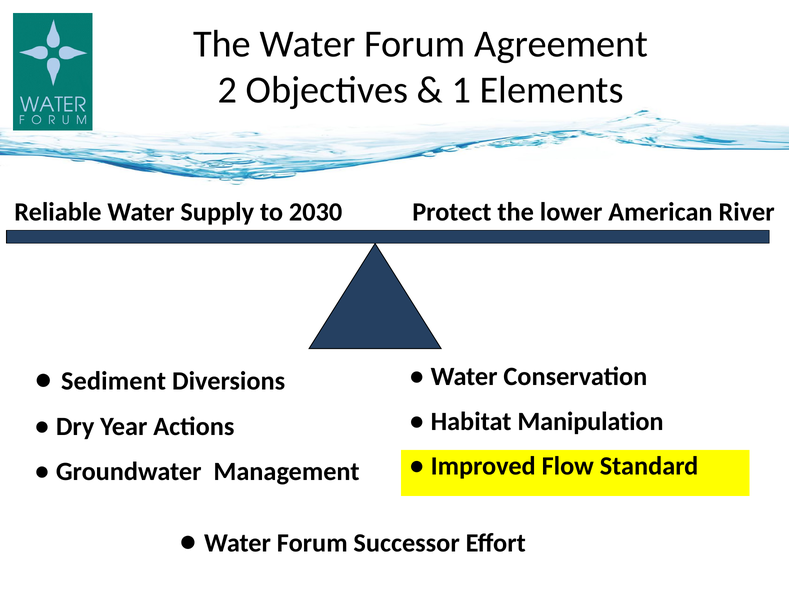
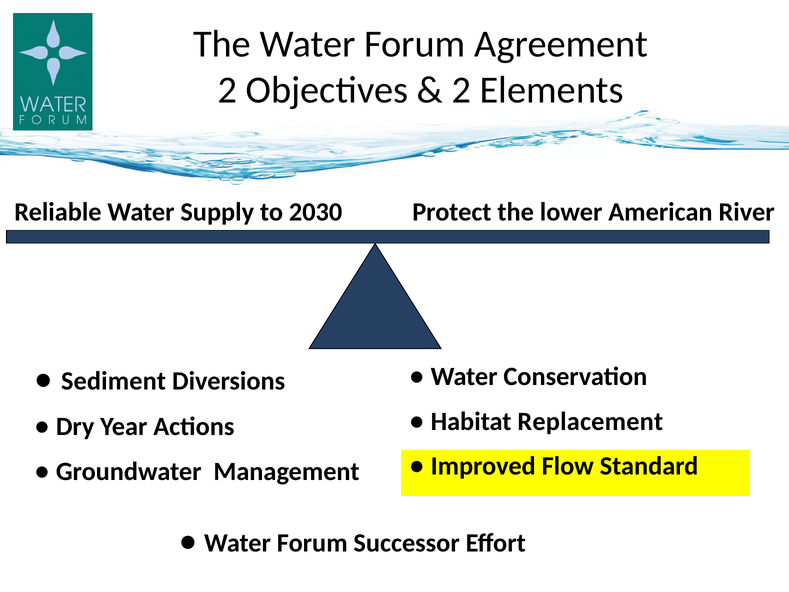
1: 1 -> 2 (461, 90)
Manipulation: Manipulation -> Replacement (590, 421)
